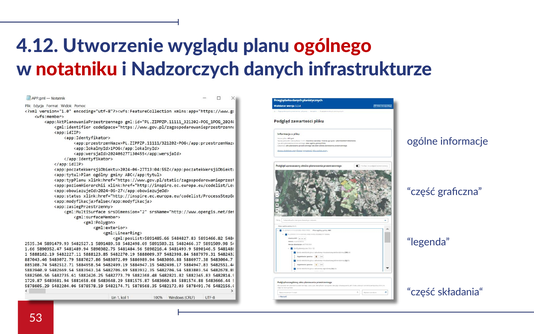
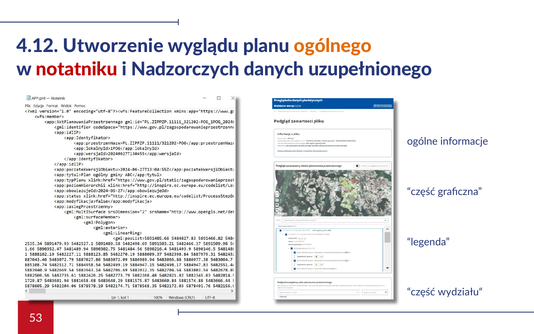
ogólnego colour: red -> orange (333, 46)
infrastrukturze: infrastrukturze -> uzupełnionego (370, 69)
składania“: składania“ -> wydziału“ (460, 292)
